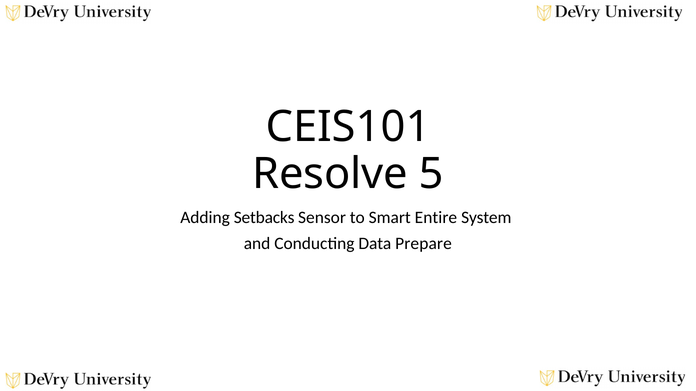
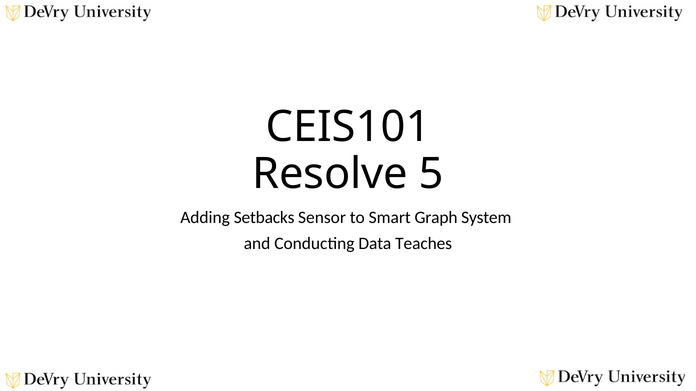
Entire: Entire -> Graph (436, 218)
Prepare: Prepare -> Teaches (424, 244)
